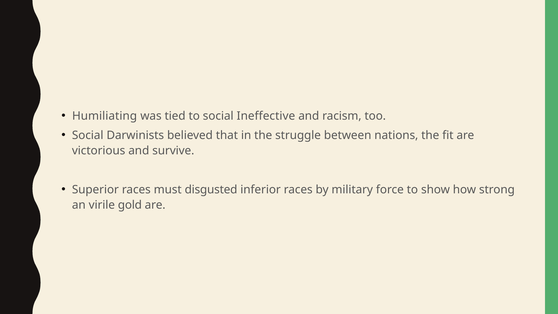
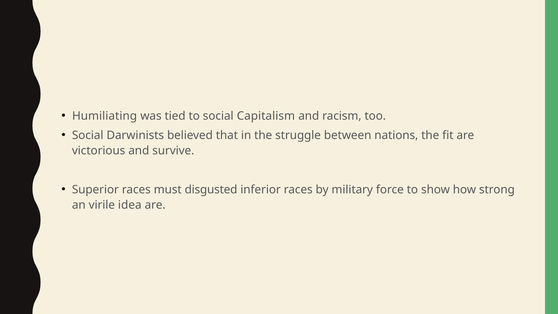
Ineffective: Ineffective -> Capitalism (266, 116)
gold: gold -> idea (130, 205)
